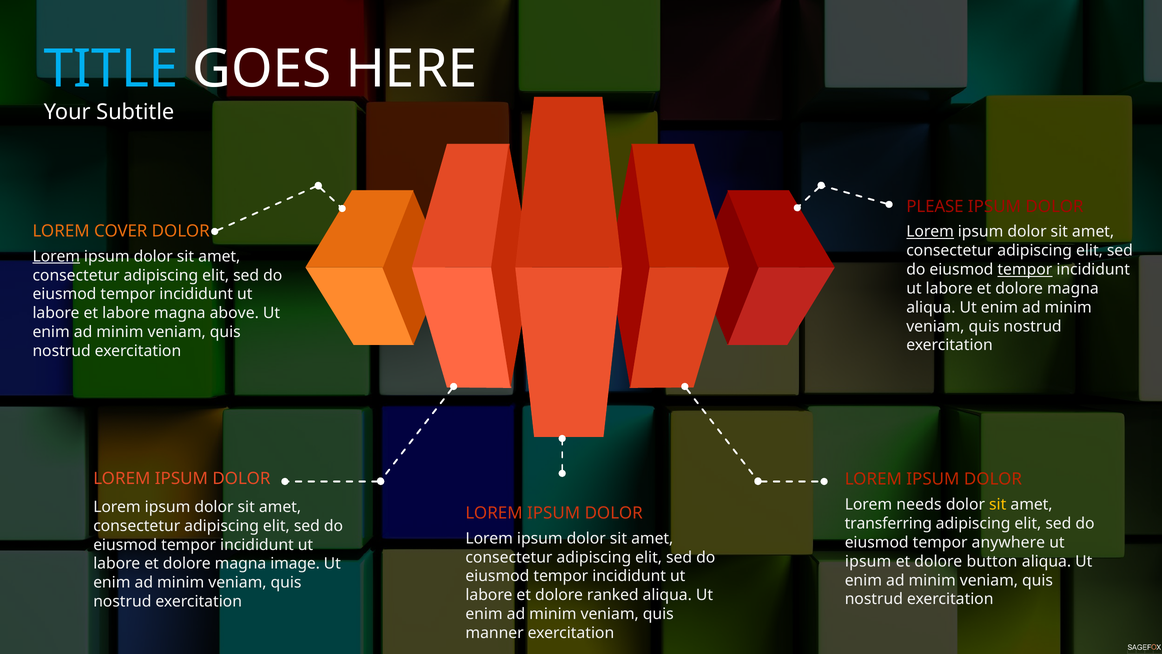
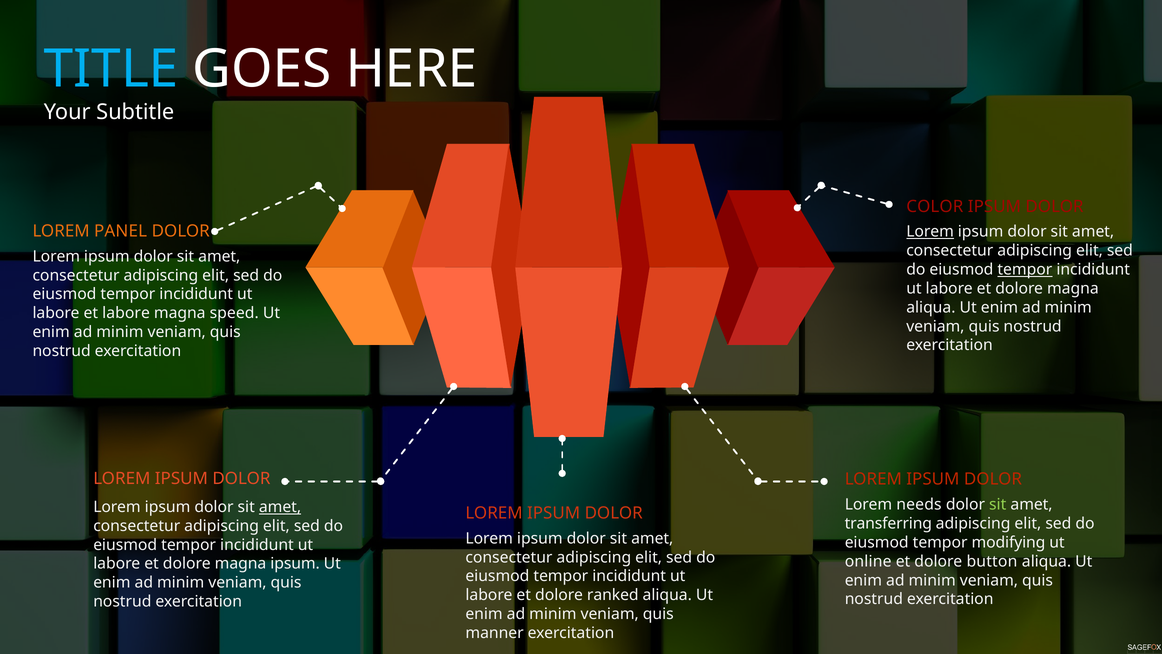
PLEASE: PLEASE -> COLOR (935, 206)
COVER: COVER -> PANEL (121, 231)
Lorem underline: present -> none (56, 256)
above: above -> speed (234, 313)
sit colour: yellow -> light green (998, 504)
amet underline: none -> present (280, 507)
anywhere: anywhere -> modifying (1008, 542)
ipsum: ipsum -> online (868, 561)
magna image: image -> ipsum (295, 563)
